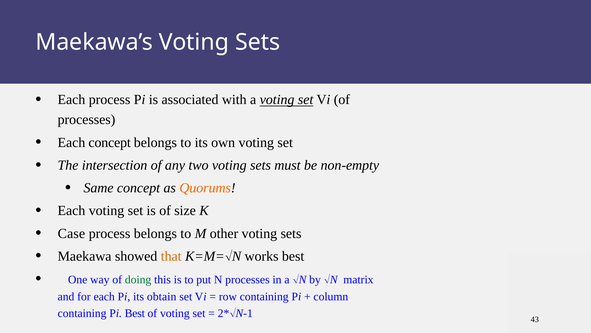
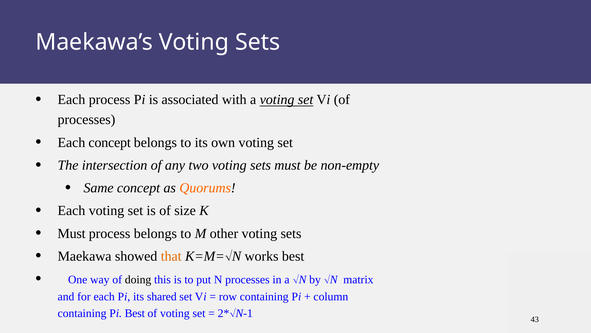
Case: Case -> Must (72, 233)
doing colour: green -> black (138, 280)
obtain: obtain -> shared (162, 297)
